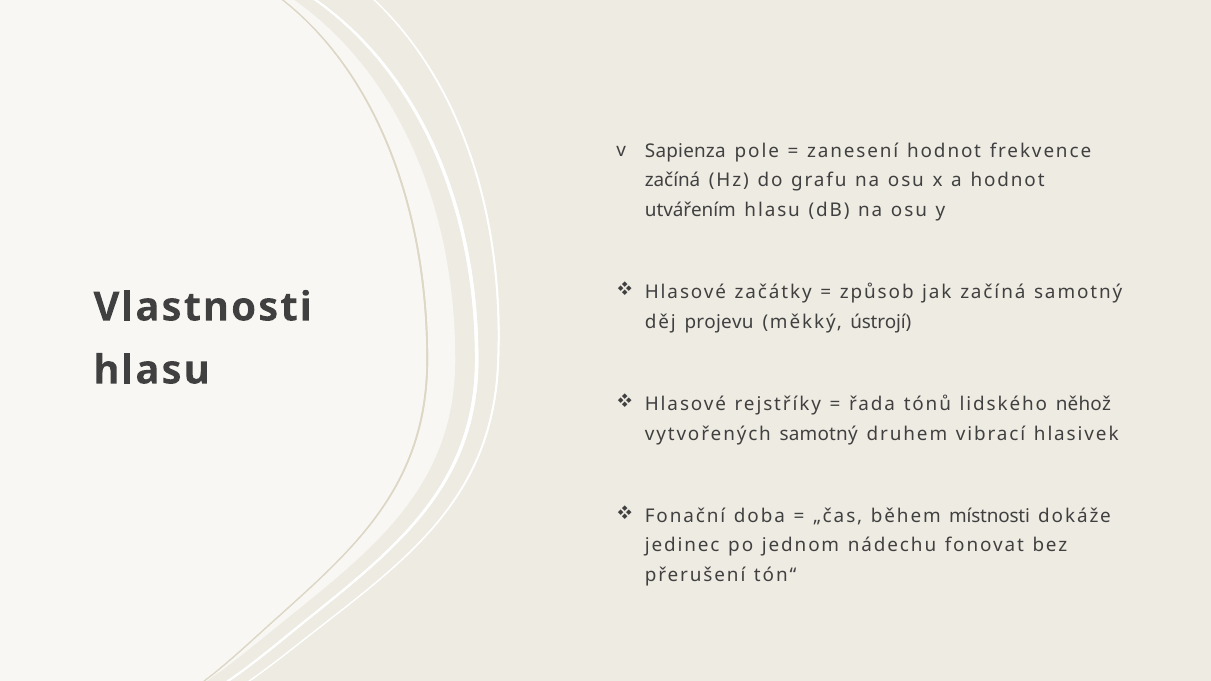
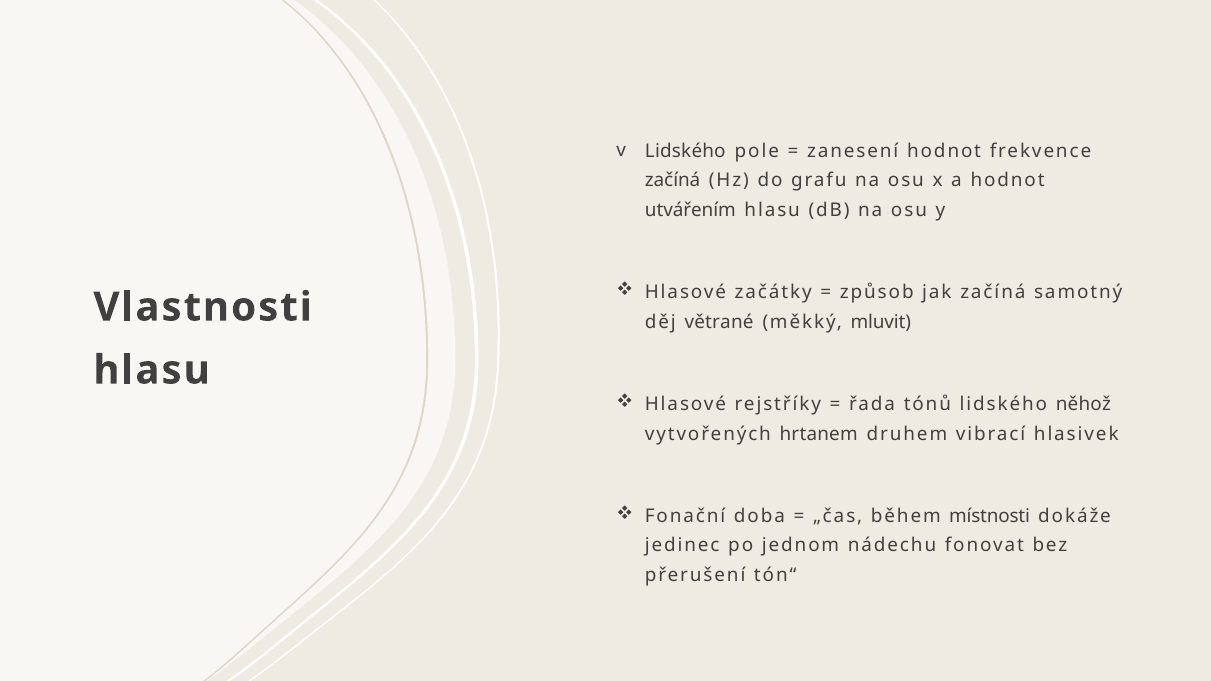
Sapienza: Sapienza -> Lidského (685, 151)
projevu: projevu -> větrané (719, 322)
ústrojí: ústrojí -> mluvit (881, 322)
vytvořených samotný: samotný -> hrtanem (819, 434)
